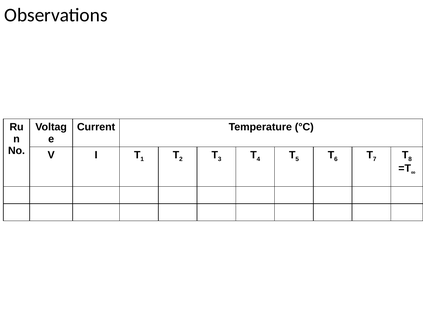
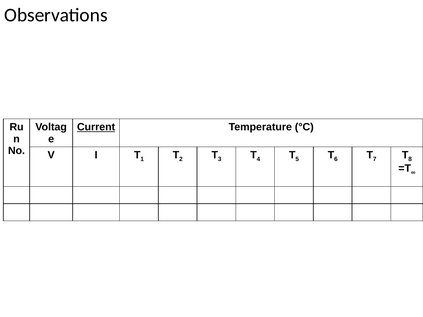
Current underline: none -> present (96, 127)
